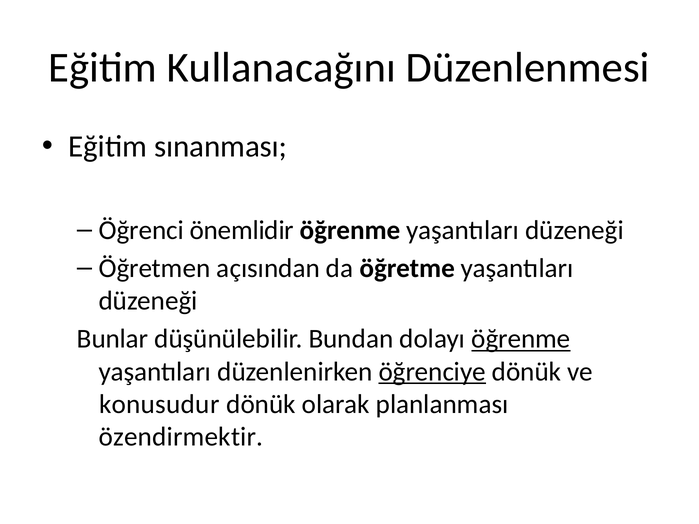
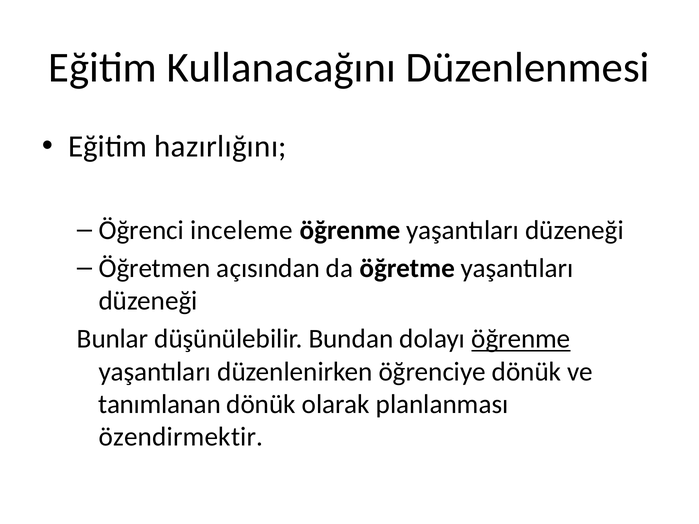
sınanması: sınanması -> hazırlığını (221, 147)
önemlidir: önemlidir -> inceleme (242, 230)
öğrenciye underline: present -> none (432, 372)
konusudur: konusudur -> tanımlanan (160, 404)
